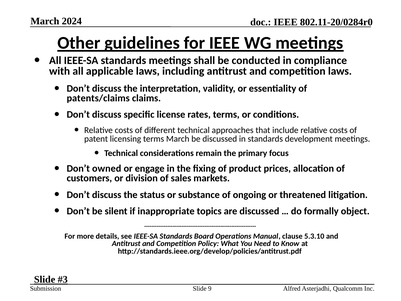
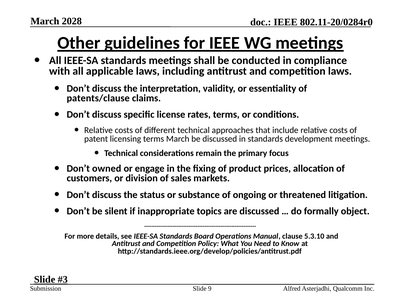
2024: 2024 -> 2028 (72, 21)
patents/claims: patents/claims -> patents/clause (98, 98)
